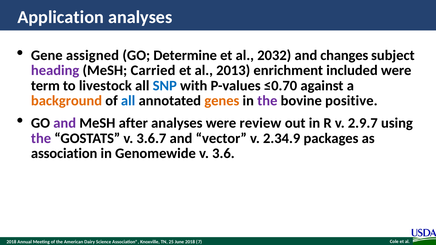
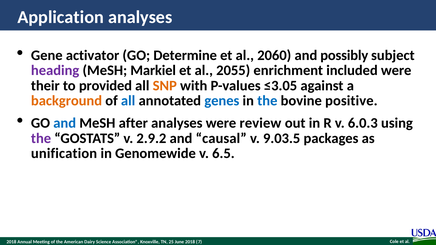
assigned: assigned -> activator (93, 55)
2032: 2032 -> 2060 (274, 55)
changes: changes -> possibly (344, 55)
Carried: Carried -> Markiel (153, 71)
2013: 2013 -> 2055 (233, 71)
term: term -> their (45, 86)
livestock: livestock -> provided (105, 86)
SNP colour: blue -> orange (165, 86)
≤0.70: ≤0.70 -> ≤3.05 (281, 86)
genes colour: orange -> blue (222, 101)
the colour: purple -> blue (267, 101)
and colour: purple -> blue (65, 123)
2.9.7: 2.9.7 -> 6.0.3 (363, 123)
3.6.7: 3.6.7 -> 2.9.2 (151, 138)
vector: vector -> causal (221, 138)
2.34.9: 2.34.9 -> 9.03.5 (282, 138)
association: association -> unification (64, 154)
3.6: 3.6 -> 6.5 (223, 154)
